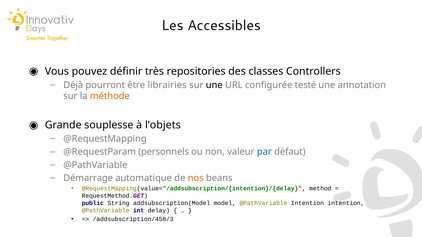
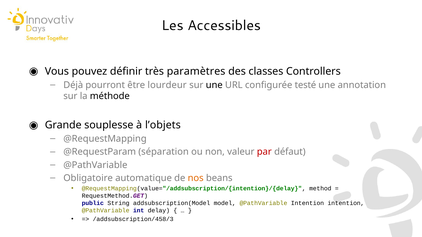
repositories: repositories -> paramètres (196, 71)
librairies: librairies -> lourdeur (167, 85)
méthode colour: orange -> black (110, 96)
personnels: personnels -> séparation (164, 152)
par colour: blue -> red (264, 152)
Démarrage: Démarrage -> Obligatoire (88, 178)
